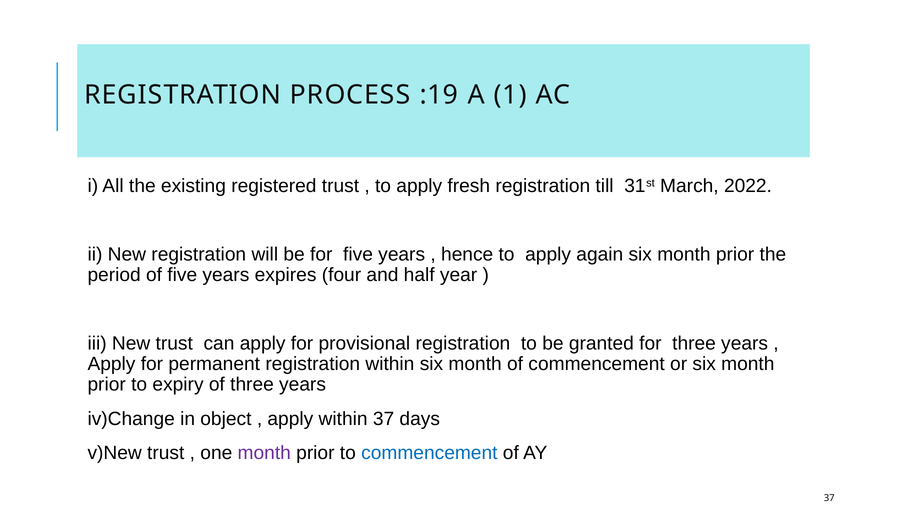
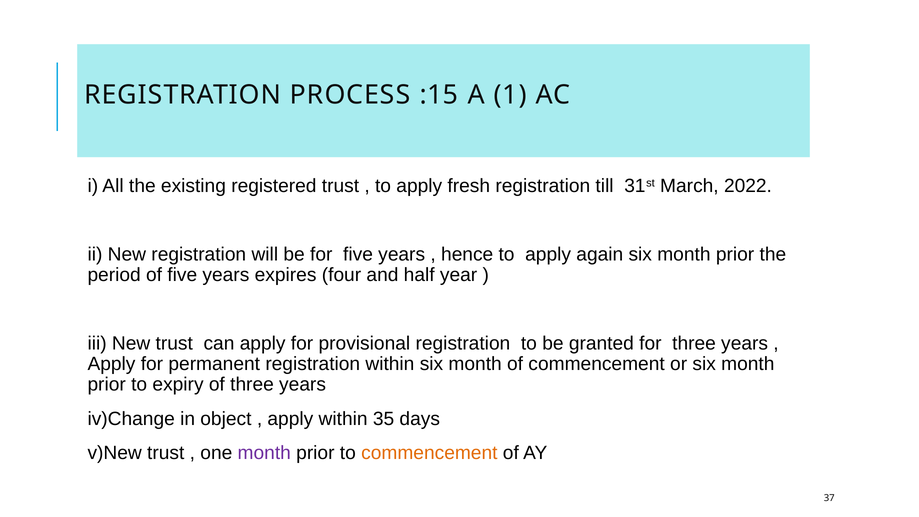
:19: :19 -> :15 (439, 95)
within 37: 37 -> 35 (384, 419)
commencement colour: blue -> orange (429, 453)
